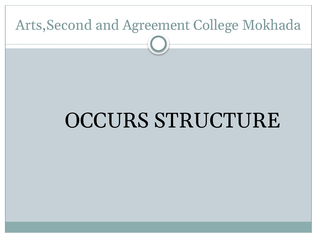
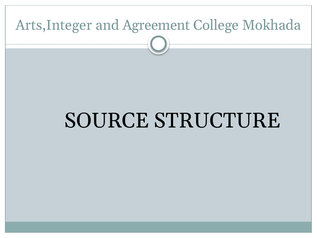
Arts,Second: Arts,Second -> Arts,Integer (54, 25)
OCCURS: OCCURS -> SOURCE (107, 120)
